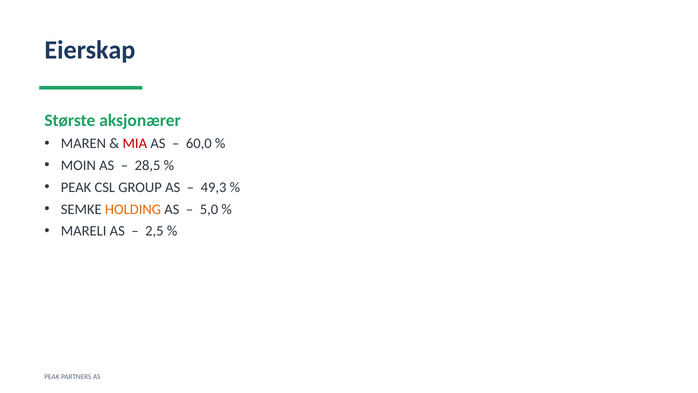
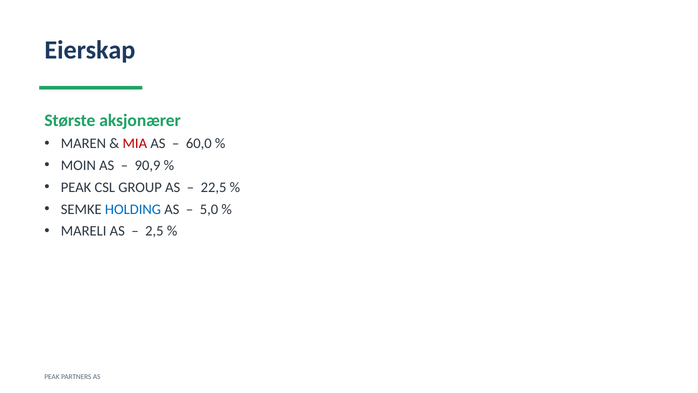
28,5: 28,5 -> 90,9 (148, 165)
49,3: 49,3 -> 22,5 (214, 187)
HOLDING colour: orange -> blue (133, 209)
